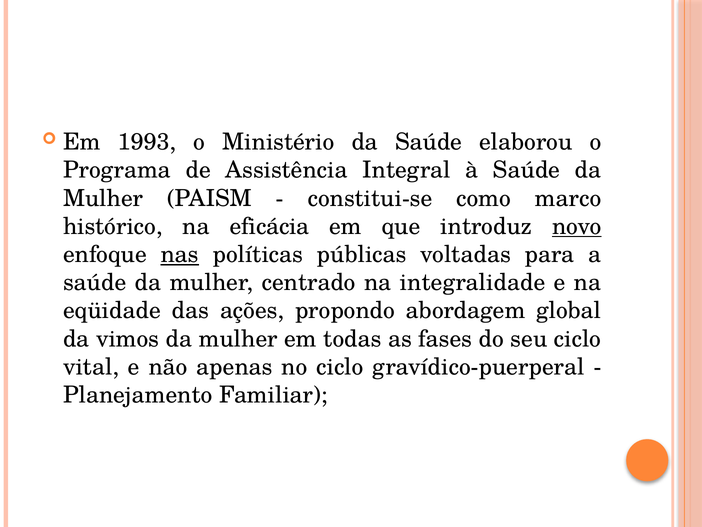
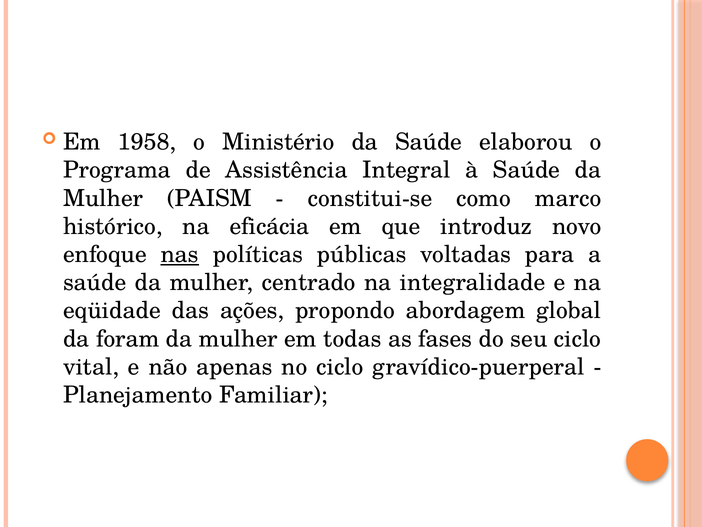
1993: 1993 -> 1958 (147, 142)
novo underline: present -> none (577, 226)
vimos: vimos -> foram (128, 339)
